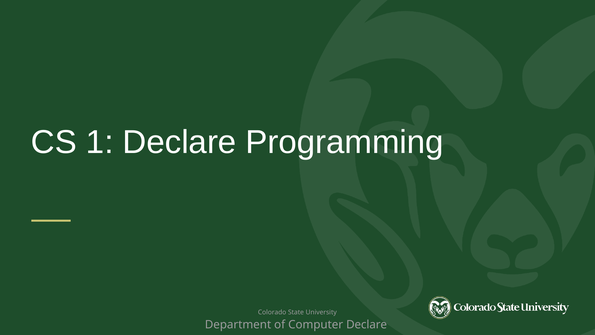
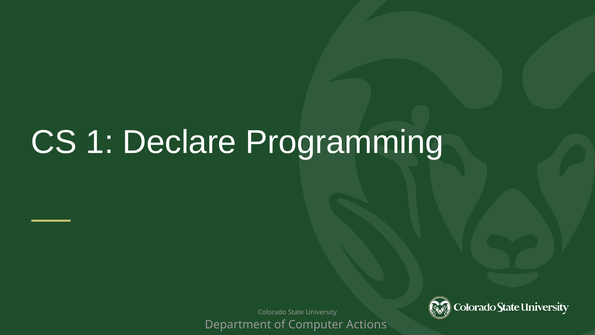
Computer Declare: Declare -> Actions (366, 325)
